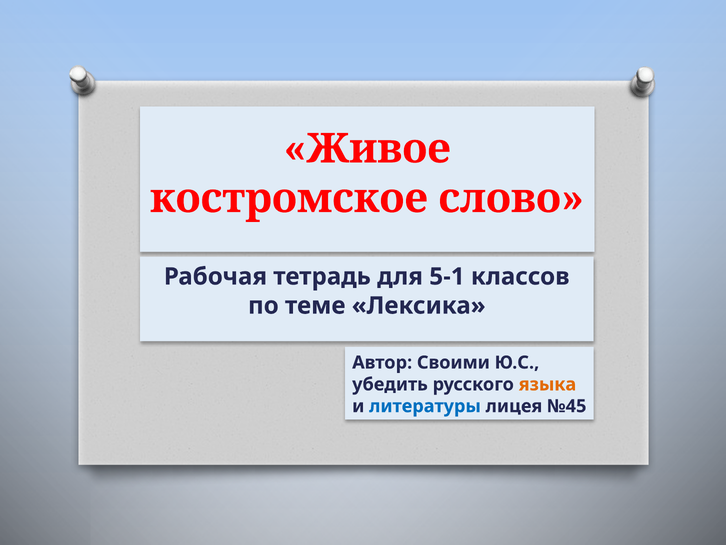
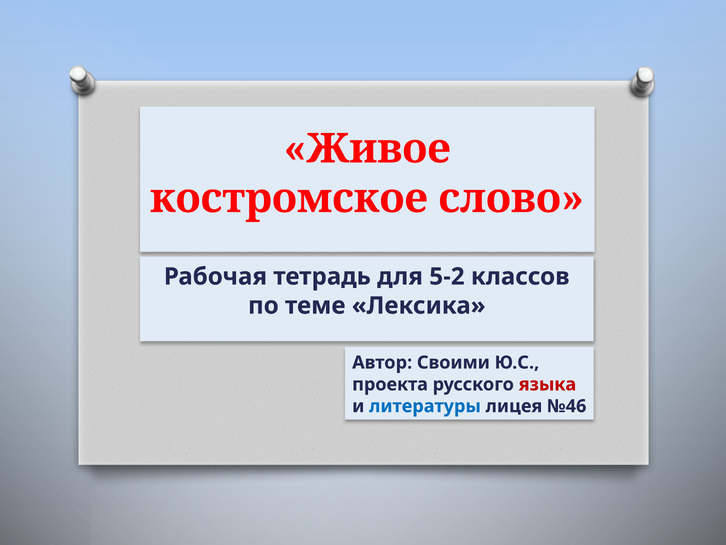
5-1: 5-1 -> 5-2 (447, 276)
убедить: убедить -> проекта (390, 384)
языка colour: orange -> red (547, 384)
№45: №45 -> №46 (567, 406)
